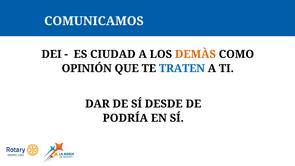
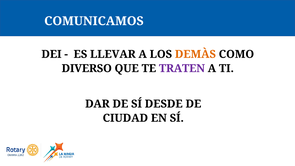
CIUDAD: CIUDAD -> LLEVAR (113, 54)
OPINIÓN: OPINIÓN -> DIVERSO (87, 68)
TRATEN colour: blue -> purple (182, 68)
PODRÍA: PODRÍA -> CIUDAD (125, 118)
